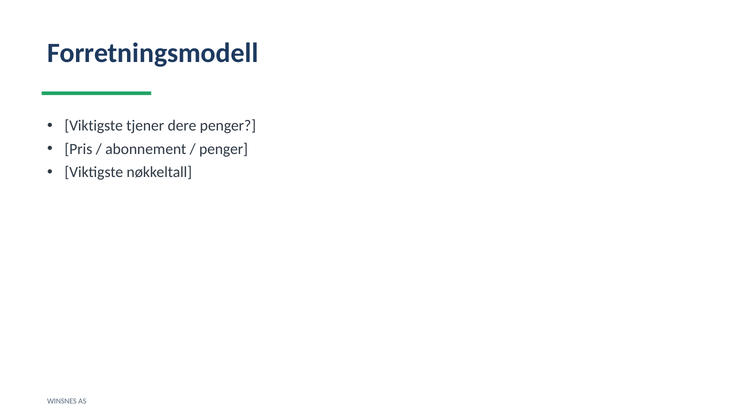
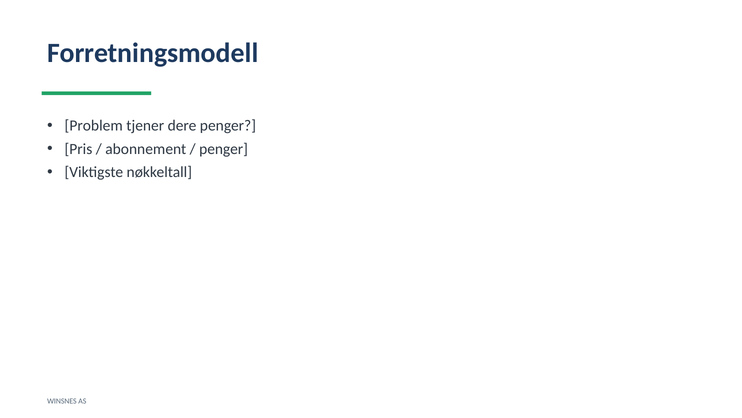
Viktigste: Viktigste -> Problem (94, 126)
